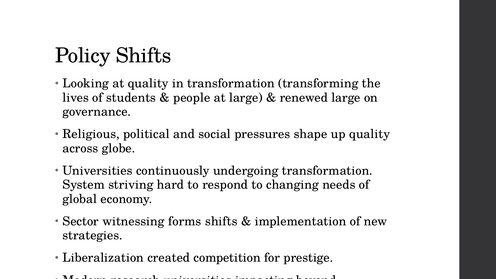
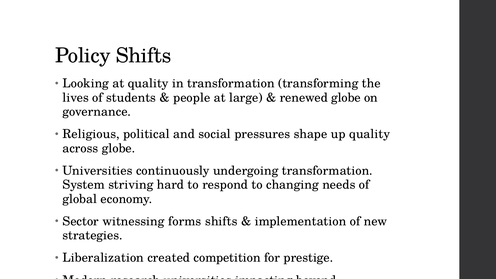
renewed large: large -> globe (346, 98)
